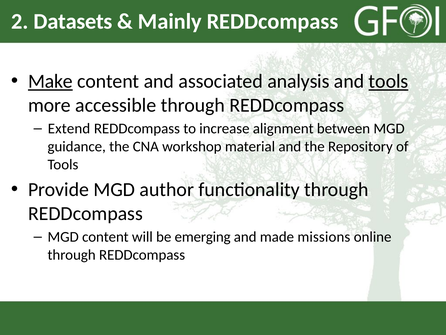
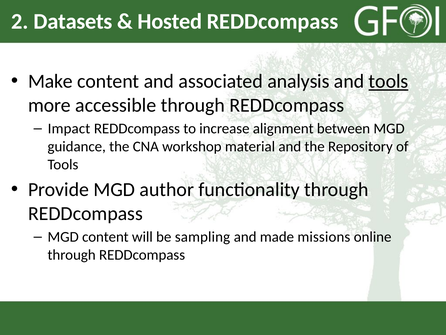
Mainly: Mainly -> Hosted (170, 21)
Make underline: present -> none (50, 81)
Extend: Extend -> Impact (69, 129)
emerging: emerging -> sampling (202, 237)
